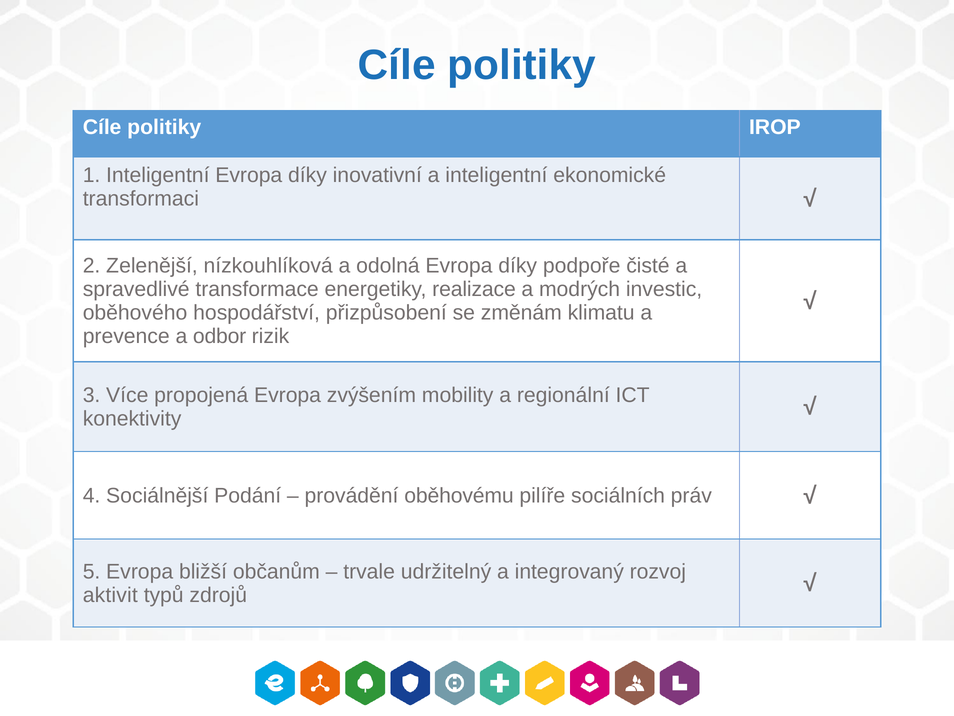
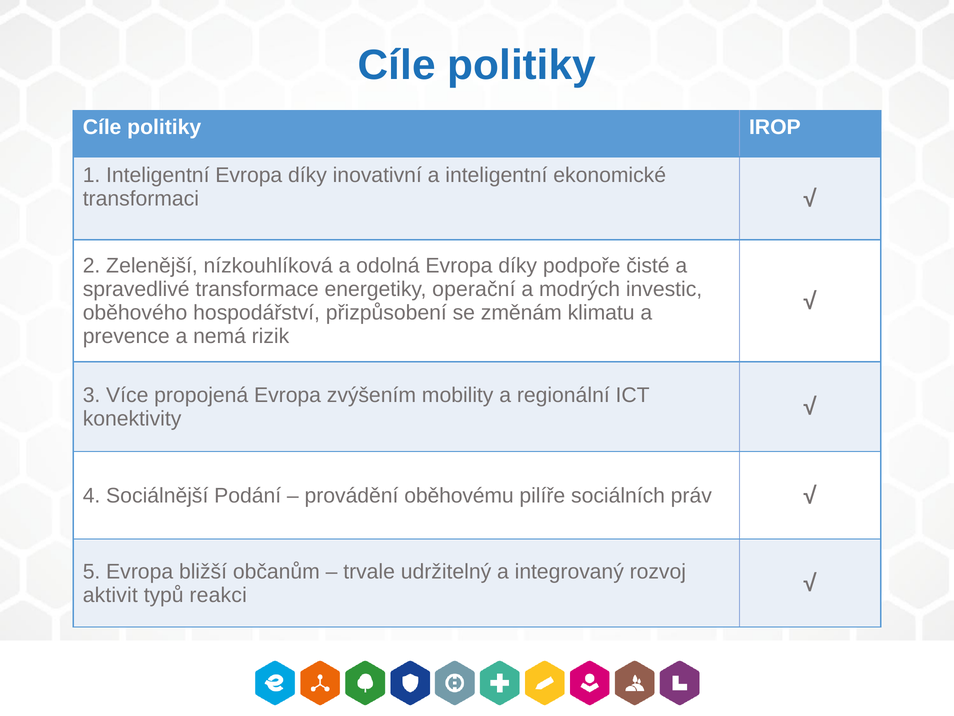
realizace: realizace -> operační (474, 289)
odbor: odbor -> nemá (220, 336)
zdrojů: zdrojů -> reakci (218, 595)
